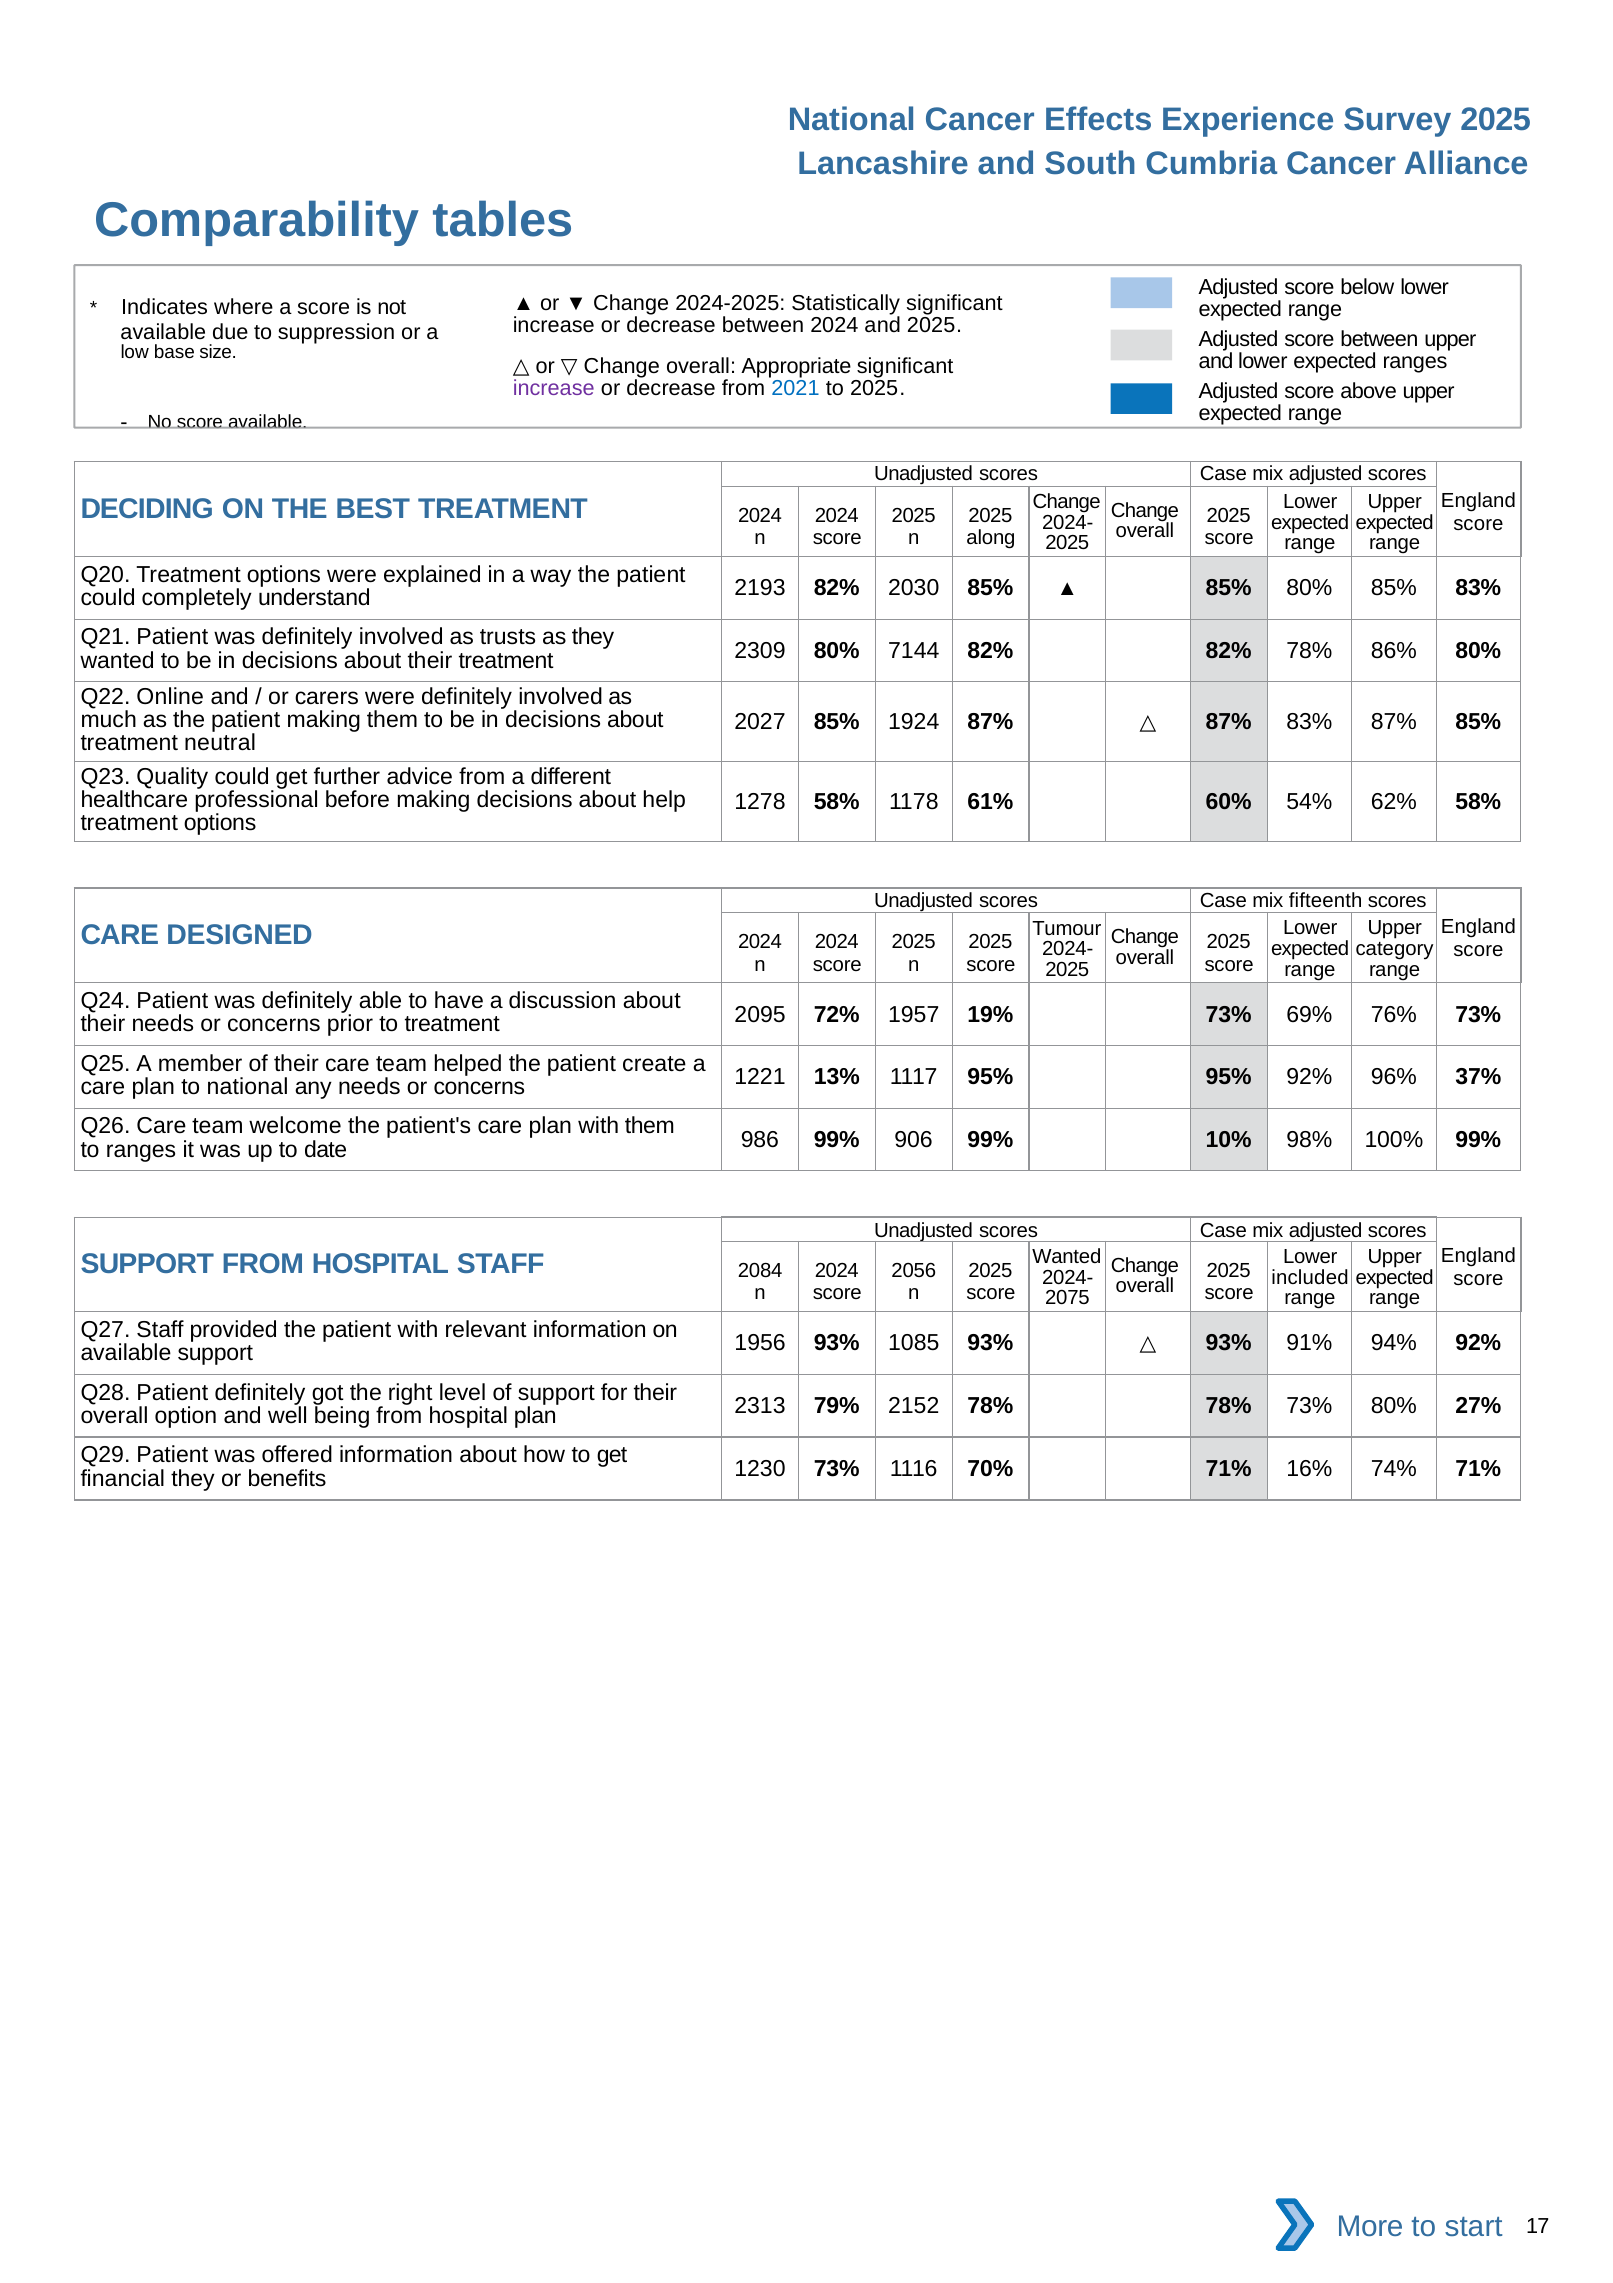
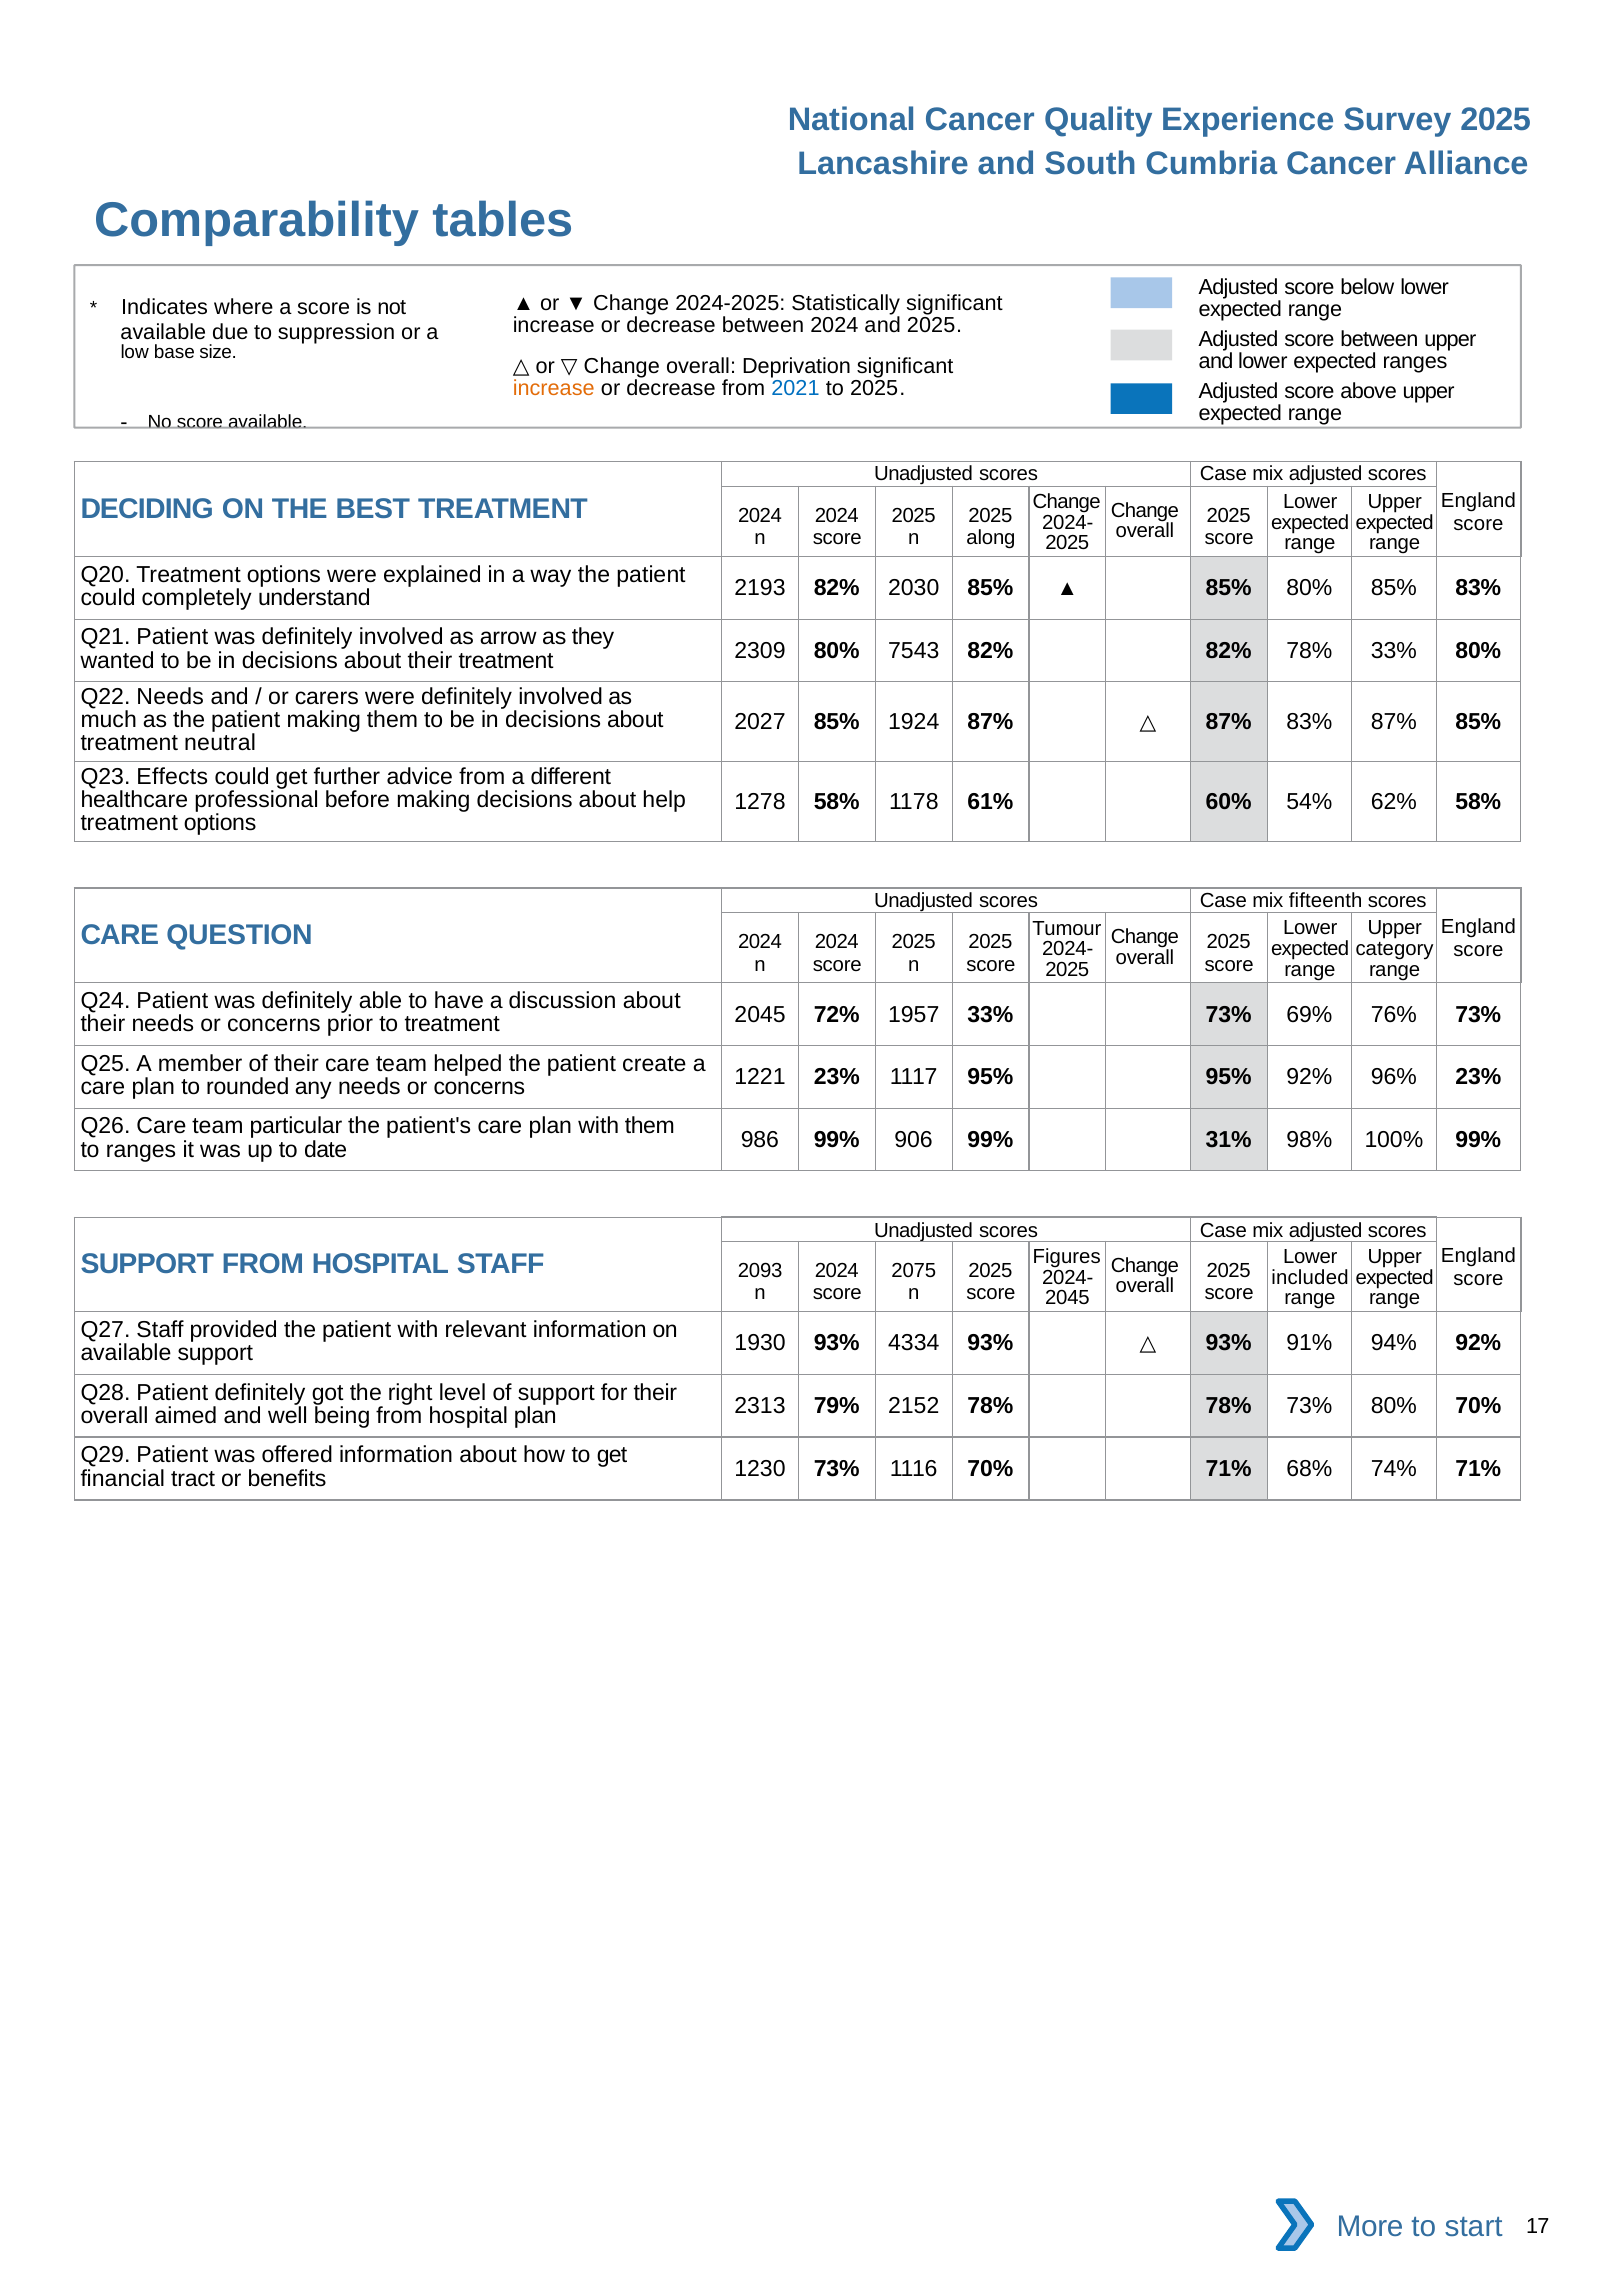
Effects: Effects -> Quality (1098, 120)
Appropriate: Appropriate -> Deprivation (796, 367)
increase colour: purple -> orange (554, 388)
trusts: trusts -> arrow (508, 637)
7144: 7144 -> 7543 (914, 651)
78% 86%: 86% -> 33% (1394, 651)
Q22 Online: Online -> Needs (170, 697)
Quality: Quality -> Effects (172, 777)
DESIGNED: DESIGNED -> QUESTION (240, 935)
treatment 2095: 2095 -> 2045 (760, 1014)
1957 19%: 19% -> 33% (990, 1014)
to national: national -> rounded (248, 1087)
1221 13%: 13% -> 23% (837, 1077)
96% 37%: 37% -> 23% (1478, 1077)
welcome: welcome -> particular (296, 1126)
10%: 10% -> 31% (1229, 1140)
Wanted: Wanted -> Figures (1067, 1257)
2084: 2084 -> 2093 (760, 1270)
2056: 2056 -> 2075 (914, 1270)
2075: 2075 -> 2045 (1067, 1298)
1956: 1956 -> 1930 (760, 1343)
1085: 1085 -> 4334 (914, 1343)
option: option -> aimed (186, 1416)
80% 27%: 27% -> 70% (1478, 1406)
financial they: they -> tract (193, 1478)
16%: 16% -> 68% (1309, 1469)
